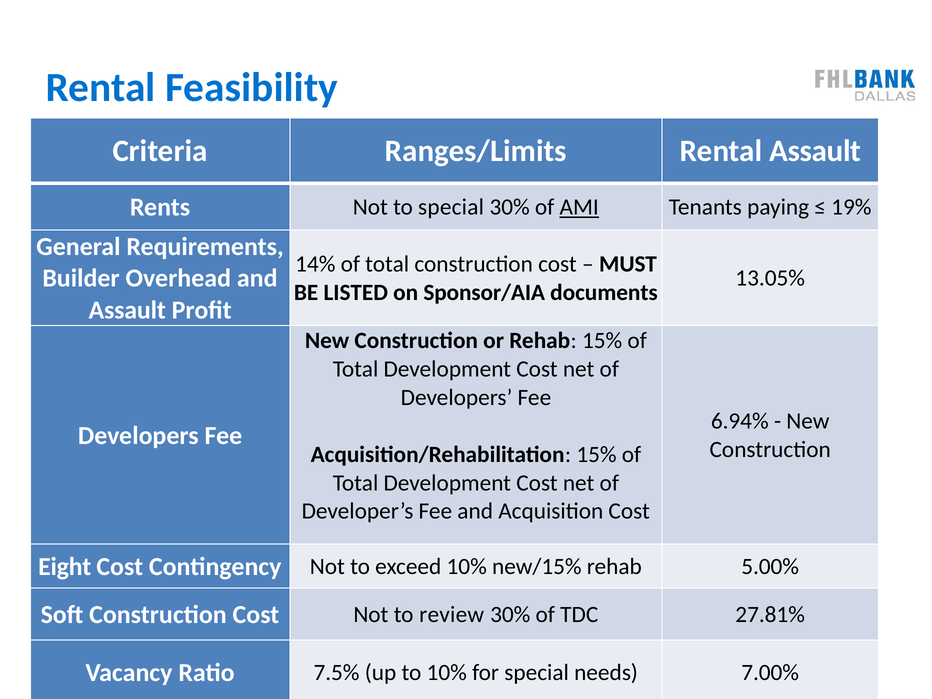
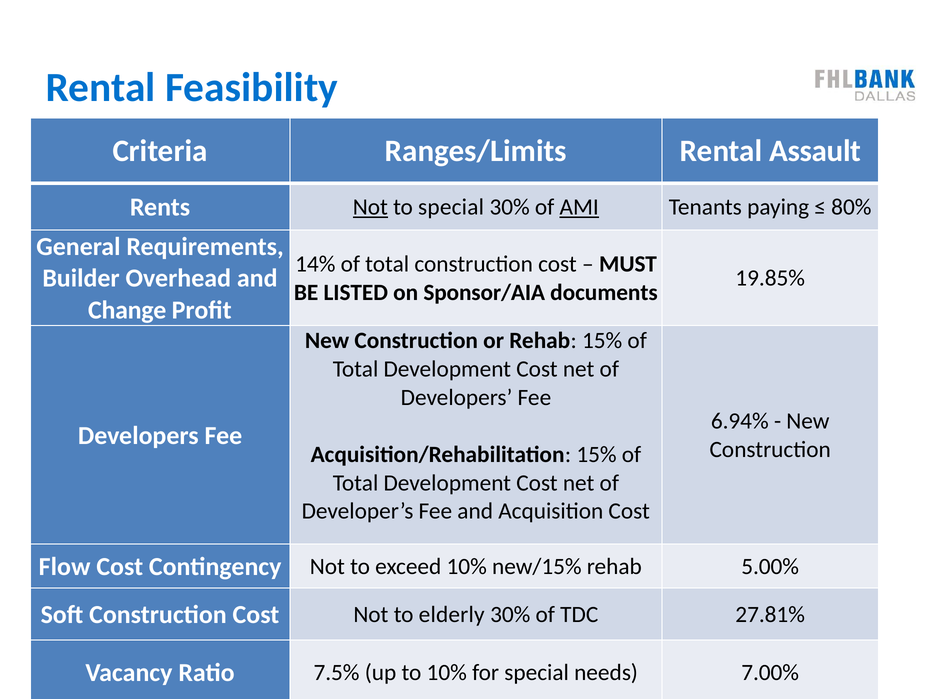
Not underline: none -> present (370, 207)
19%: 19% -> 80% (851, 207)
13.05%: 13.05% -> 19.85% (770, 278)
Assault: Assault -> Change (127, 310)
Eight: Eight -> Flow (65, 567)
review: review -> elderly (452, 615)
